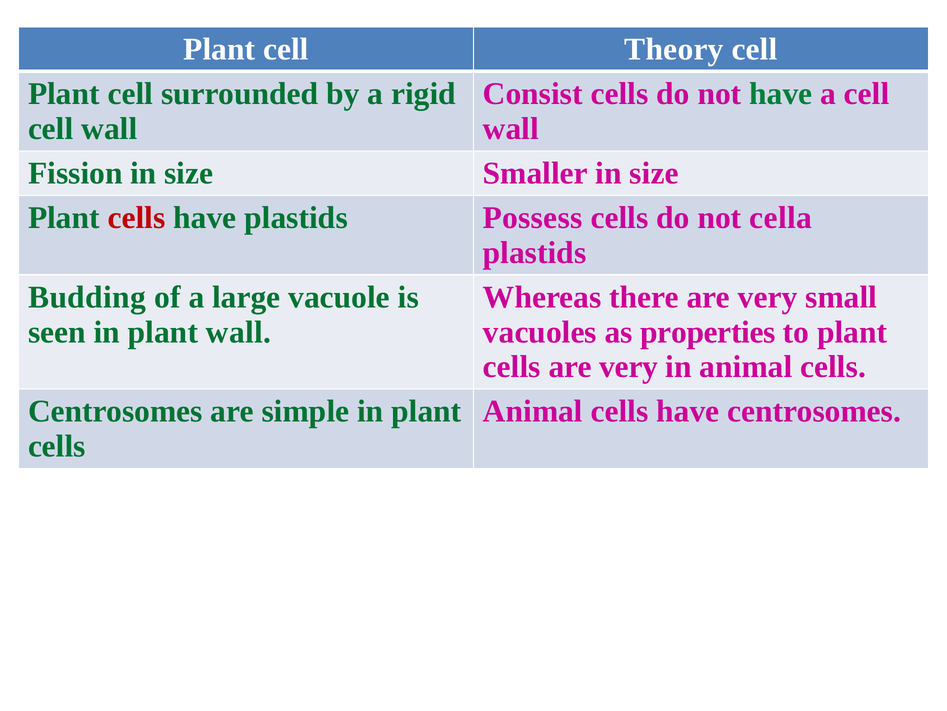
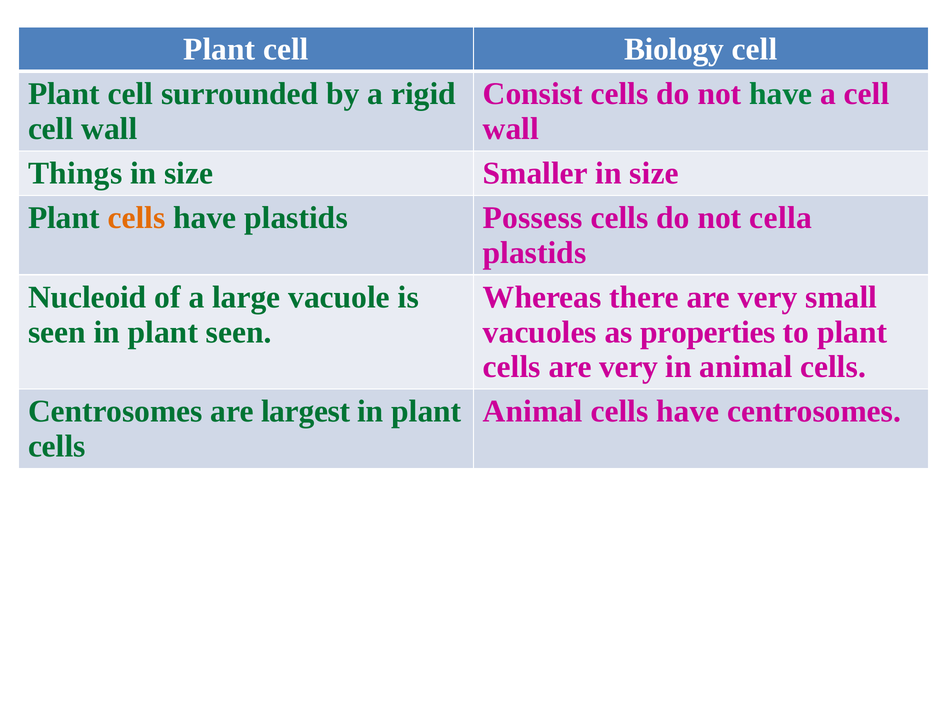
Theory: Theory -> Biology (674, 49)
Fission: Fission -> Things (75, 173)
cells colour: red -> orange (137, 218)
Budding: Budding -> Nucleoid (87, 297)
plant wall: wall -> seen (239, 332)
simple: simple -> largest (306, 411)
